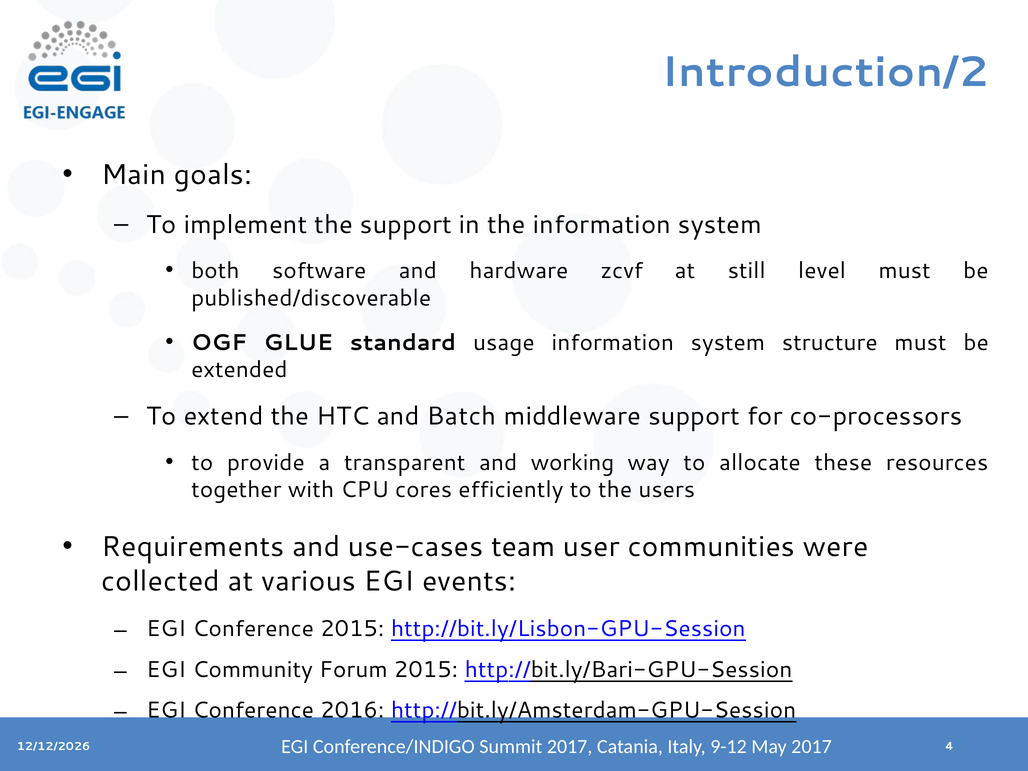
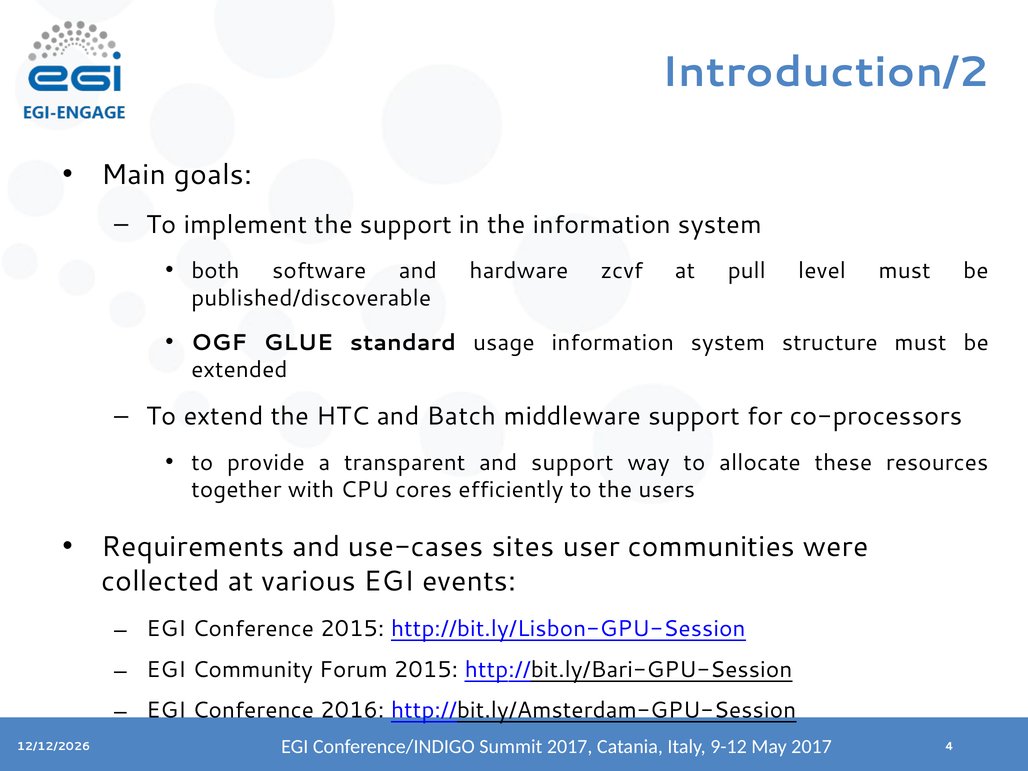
still: still -> pull (747, 271)
and working: working -> support (572, 463)
team: team -> sites (523, 547)
